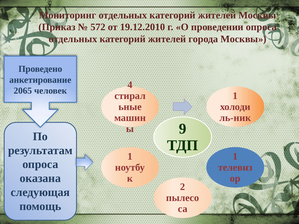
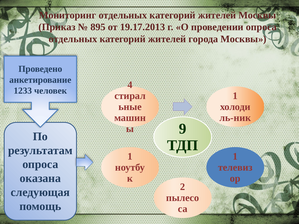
572: 572 -> 895 (98, 27)
19.12.2010: 19.12.2010 -> 19.17.2013 (143, 27)
2065: 2065 -> 1233 (23, 91)
